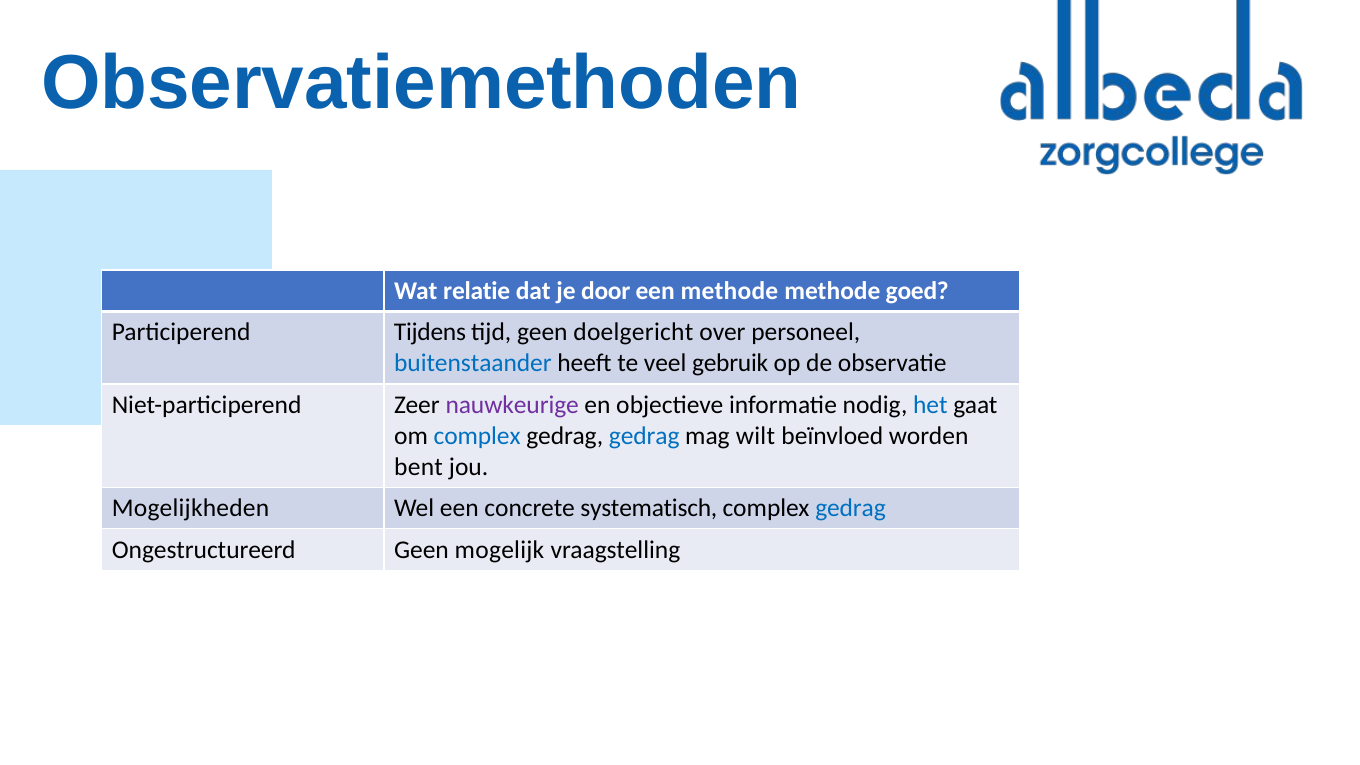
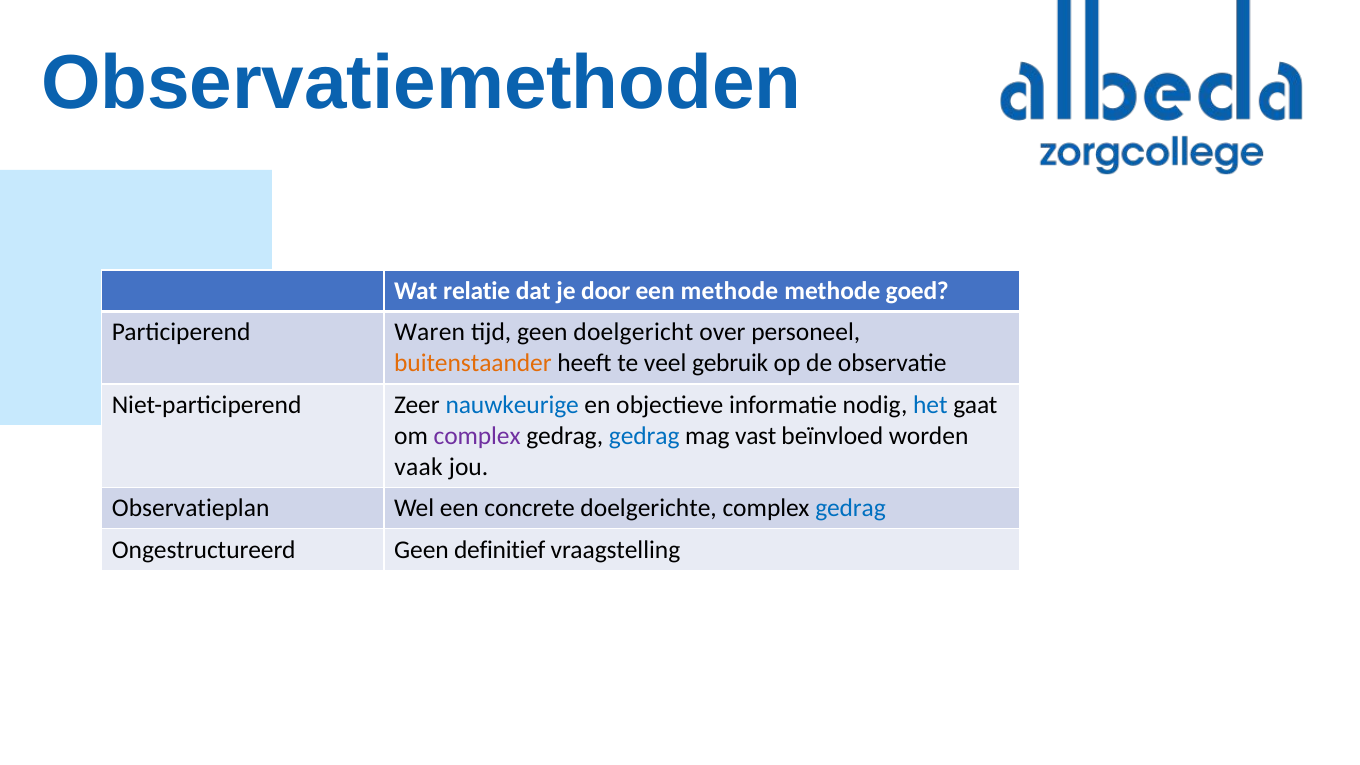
Tijdens: Tijdens -> Waren (430, 332)
buitenstaander colour: blue -> orange (473, 364)
nauwkeurige colour: purple -> blue (512, 405)
complex colour: blue -> purple (477, 436)
wilt: wilt -> vast (756, 436)
bent: bent -> vaak (419, 467)
Mogelijkheden: Mogelijkheden -> Observatieplan (191, 508)
systematisch: systematisch -> doelgerichte (649, 508)
mogelijk: mogelijk -> definitief (500, 550)
